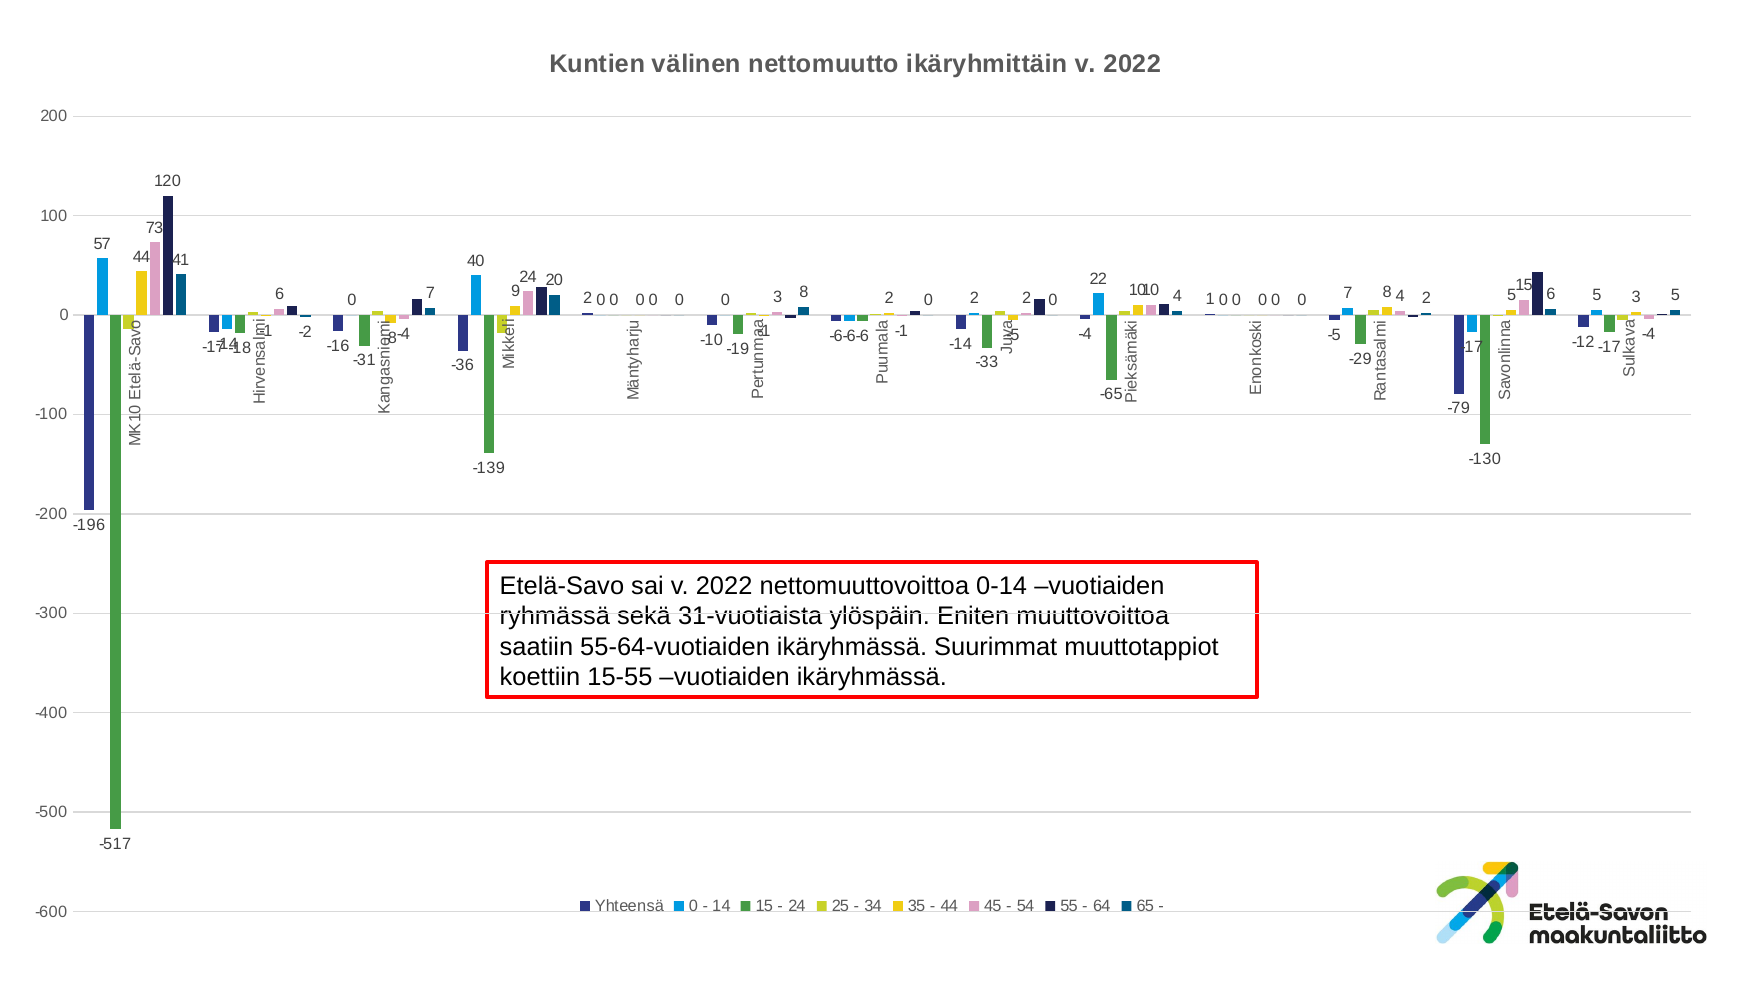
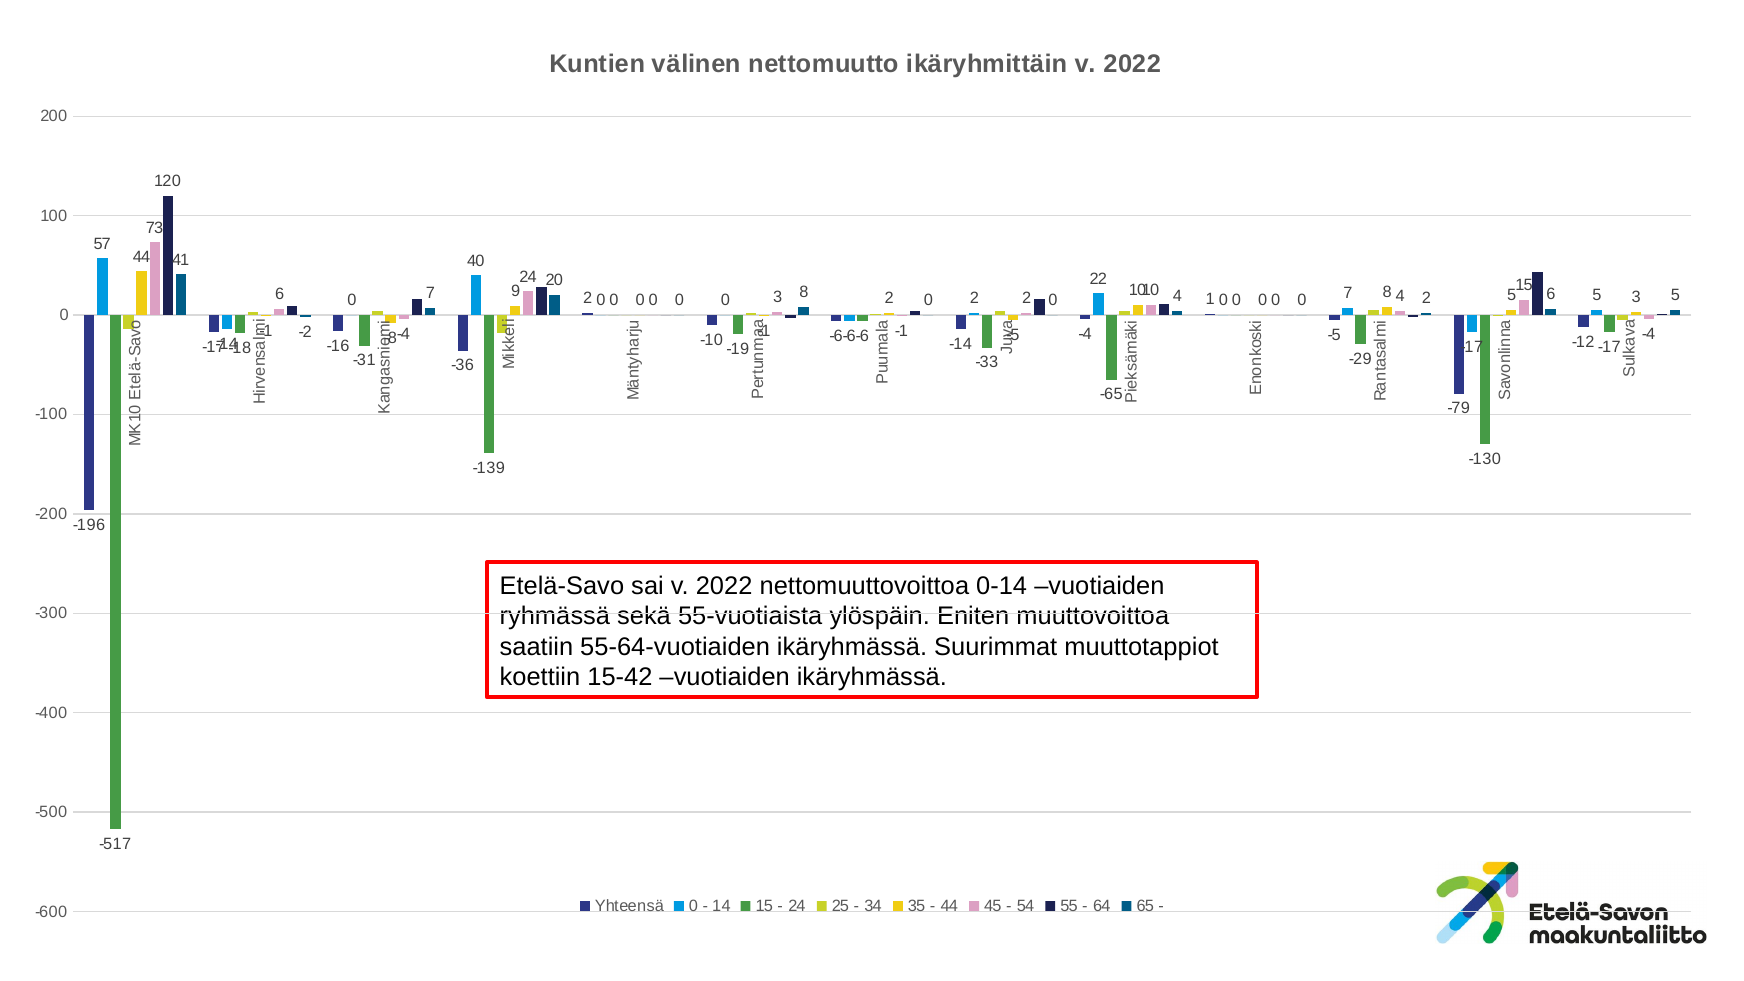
31-vuotiaista: 31-vuotiaista -> 55-vuotiaista (750, 616)
15-55: 15-55 -> 15-42 (620, 677)
